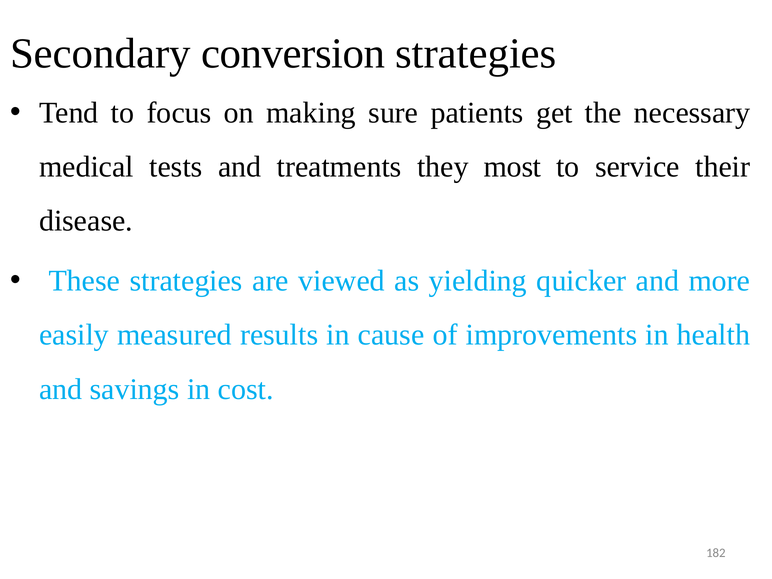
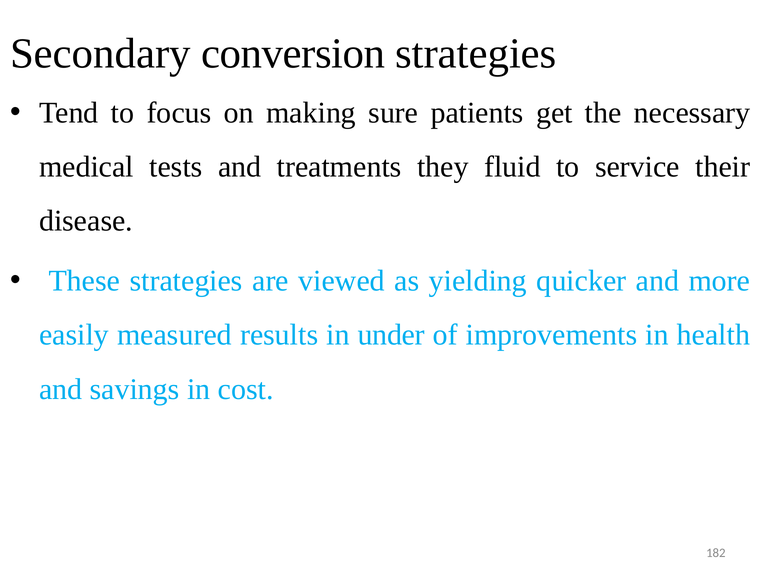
most: most -> fluid (512, 167)
cause: cause -> under (391, 335)
